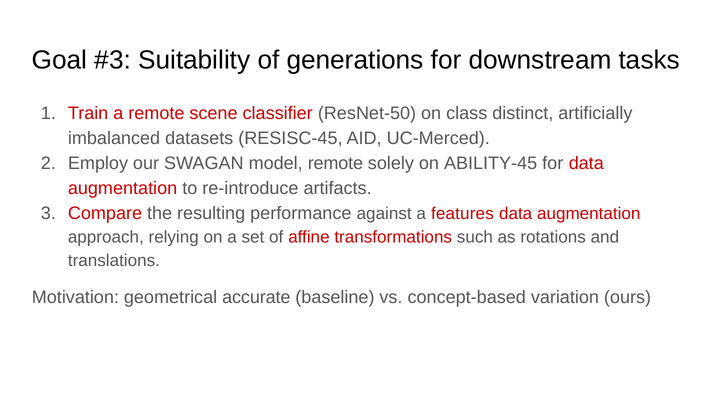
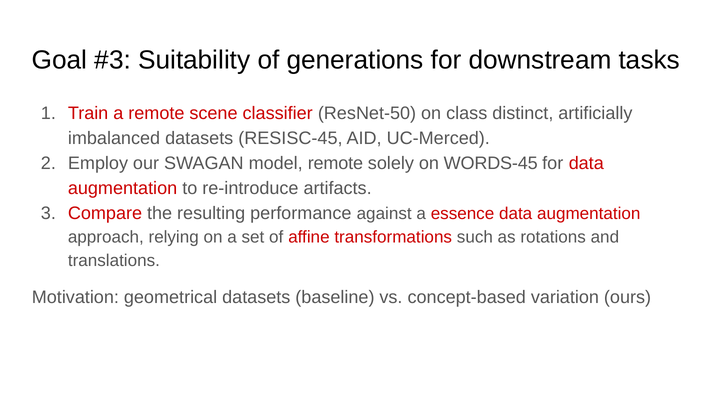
ABILITY-45: ABILITY-45 -> WORDS-45 (491, 163)
features: features -> essence (462, 213)
geometrical accurate: accurate -> datasets (256, 297)
